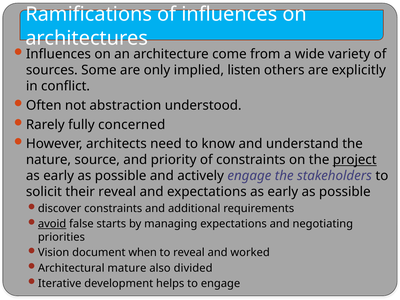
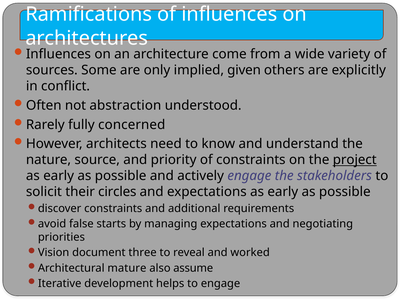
listen: listen -> given (244, 70)
their reveal: reveal -> circles (117, 192)
avoid underline: present -> none (52, 224)
when: when -> three (143, 253)
divided: divided -> assume (193, 268)
